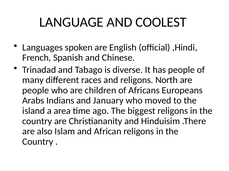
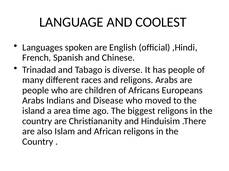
religons North: North -> Arabs (167, 80)
January: January -> Disease (108, 101)
